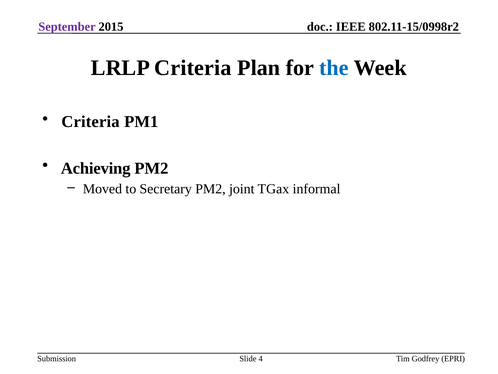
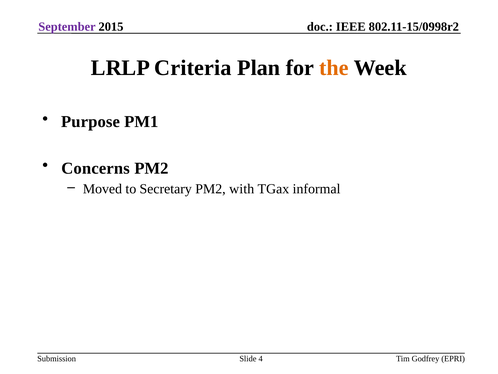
the colour: blue -> orange (334, 68)
Criteria: Criteria -> Purpose (90, 122)
Achieving: Achieving -> Concerns (96, 168)
joint: joint -> with (242, 189)
